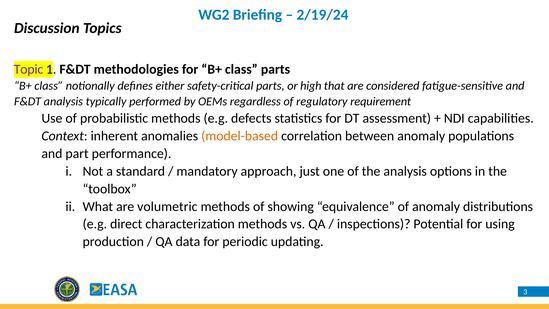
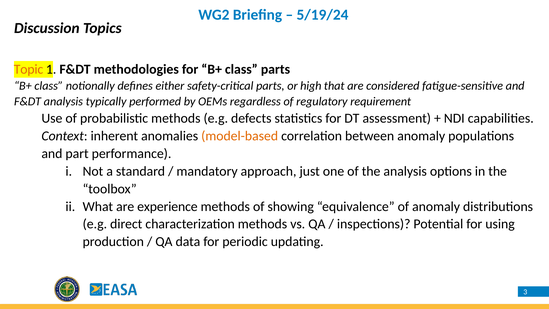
2/19/24: 2/19/24 -> 5/19/24 (322, 15)
Topic colour: purple -> orange (29, 69)
volumetric: volumetric -> experience (167, 206)
